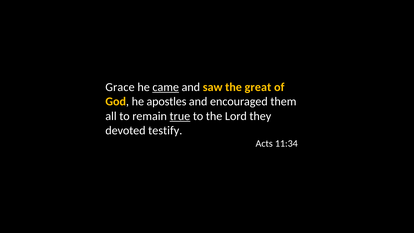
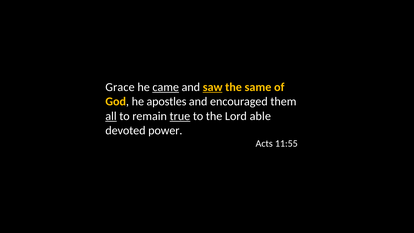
saw underline: none -> present (213, 87)
great: great -> same (258, 87)
all underline: none -> present (111, 116)
they: they -> able (260, 116)
testify: testify -> power (165, 131)
11:34: 11:34 -> 11:55 (286, 144)
